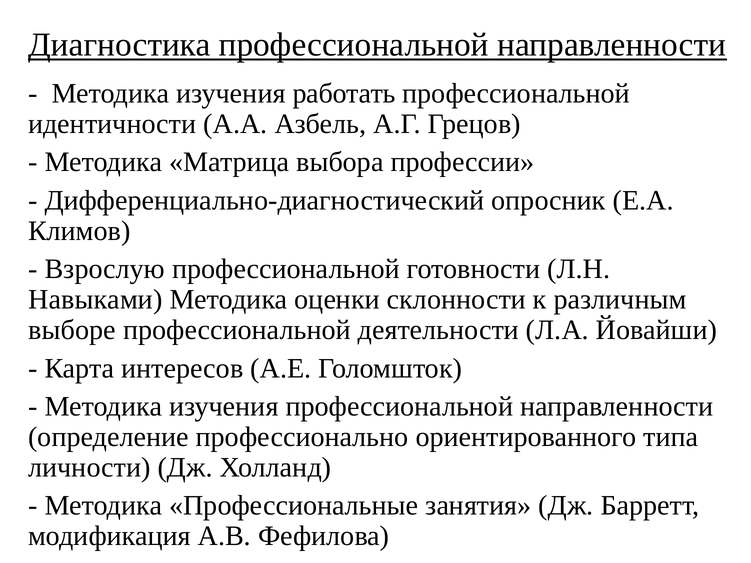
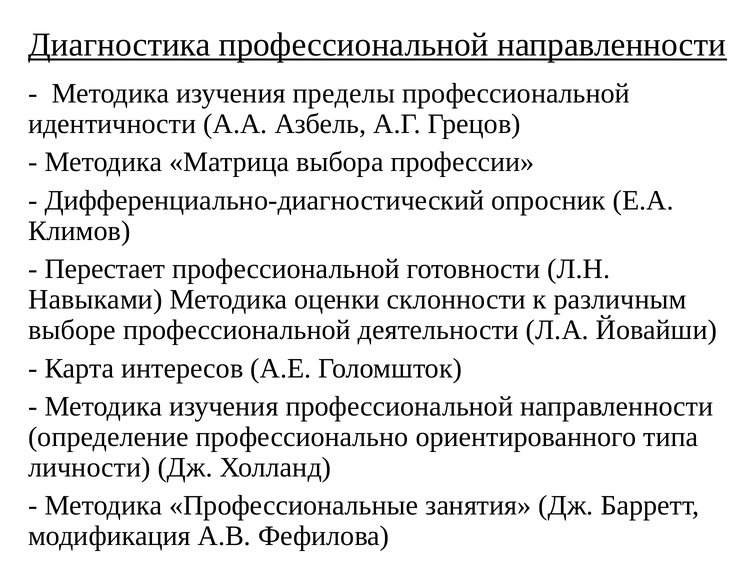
работать: работать -> пределы (344, 93)
Взрослую: Взрослую -> Перестает (105, 269)
